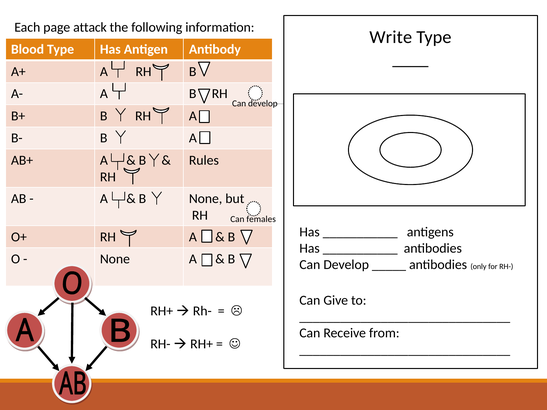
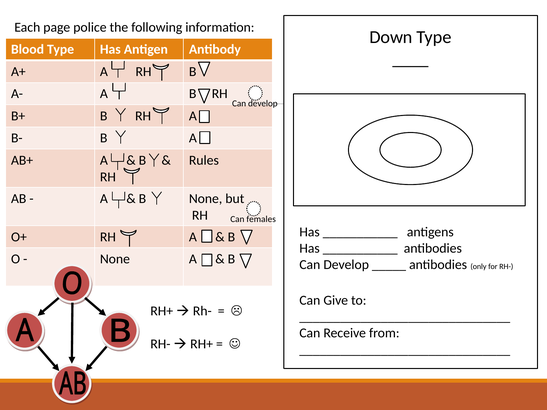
attack: attack -> police (90, 27)
Write: Write -> Down (391, 37)
